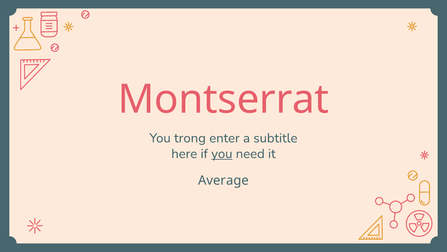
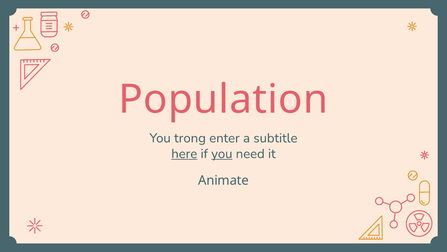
Montserrat: Montserrat -> Population (223, 99)
here underline: none -> present (184, 153)
Average: Average -> Animate (224, 180)
